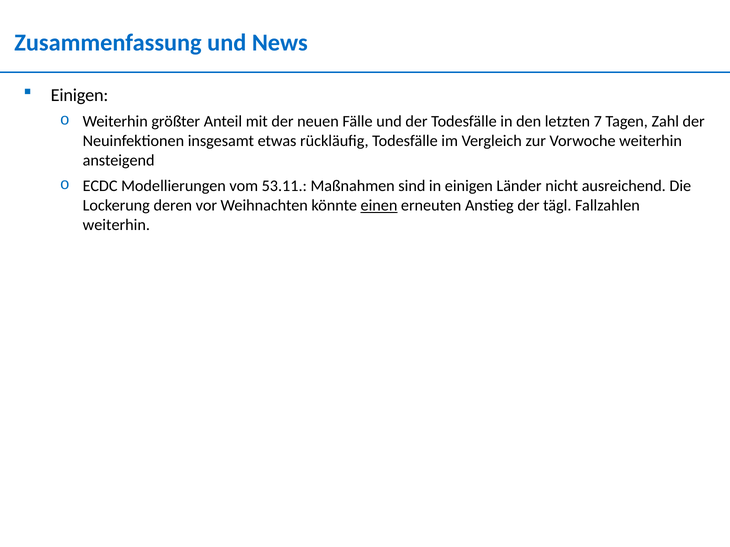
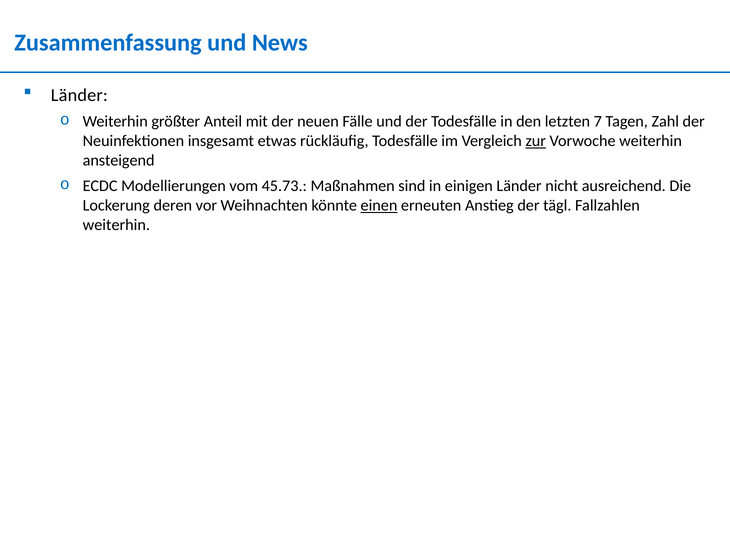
Einigen: Einigen -> Länder (79, 95)
zur underline: none -> present (536, 141)
53.11: 53.11 -> 45.73 (284, 186)
